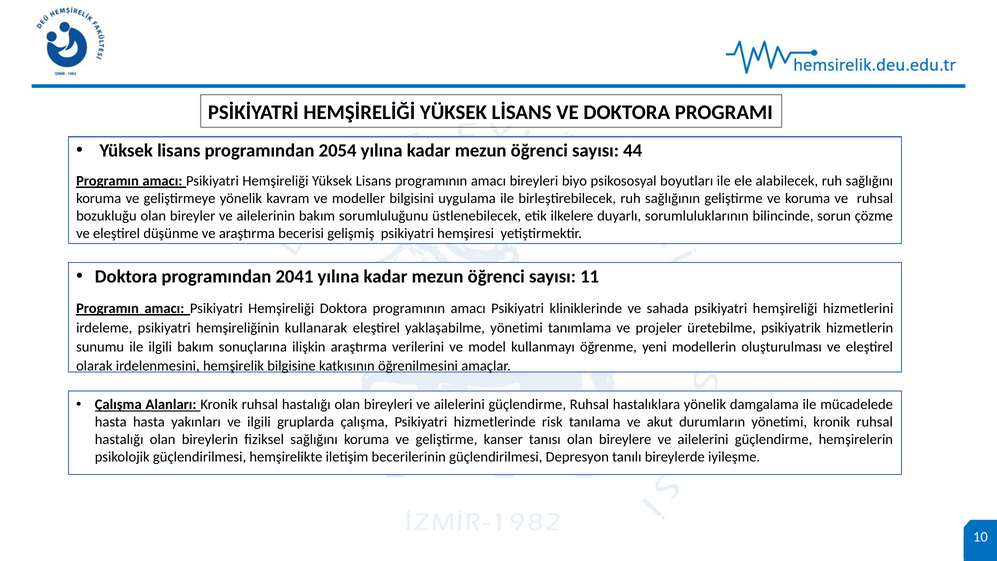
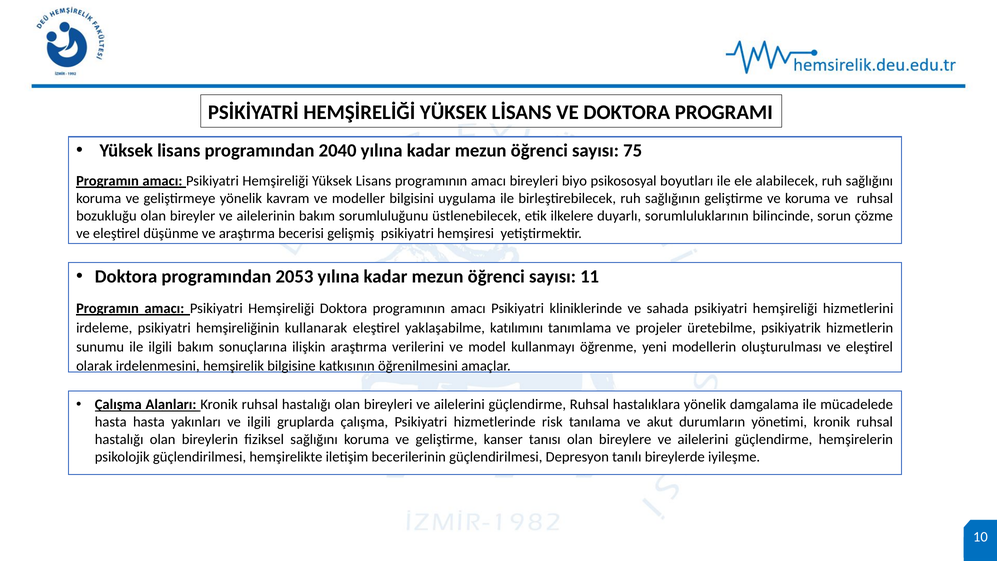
2054: 2054 -> 2040 (338, 150)
44: 44 -> 75 (633, 150)
2041: 2041 -> 2053 (294, 276)
yaklaşabilme yönetimi: yönetimi -> katılımını (517, 328)
